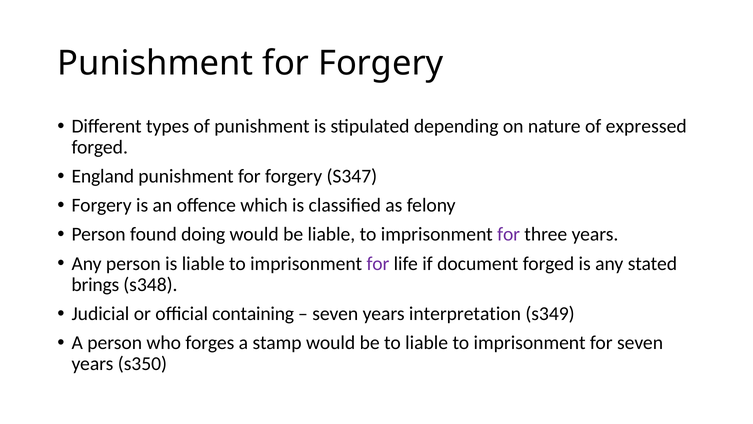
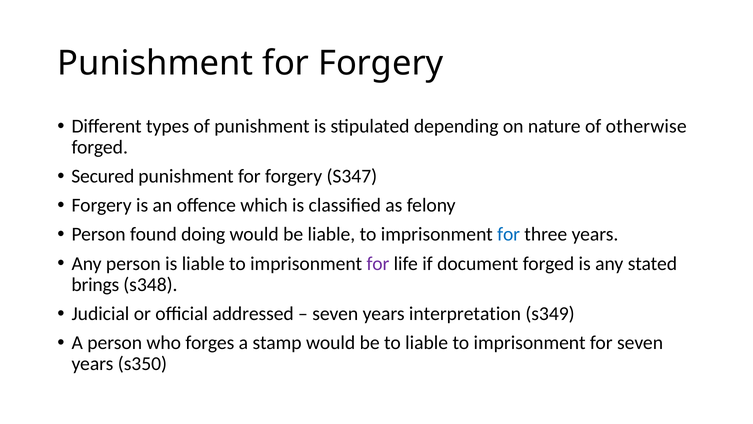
expressed: expressed -> otherwise (646, 126)
England: England -> Secured (103, 176)
for colour: purple -> blue (509, 234)
containing: containing -> addressed (253, 313)
